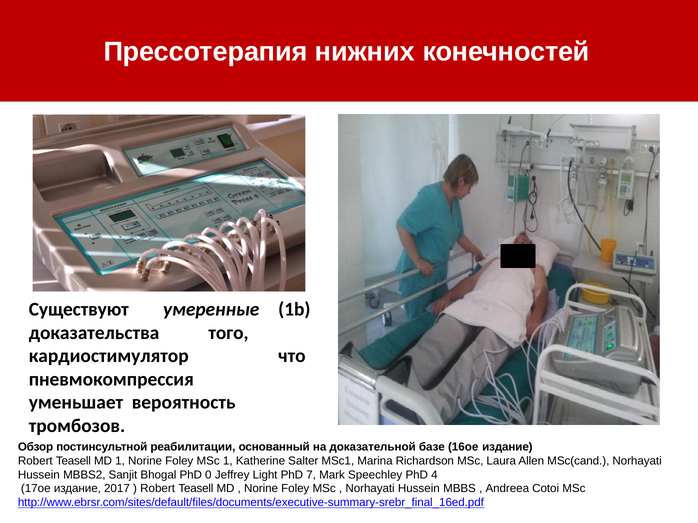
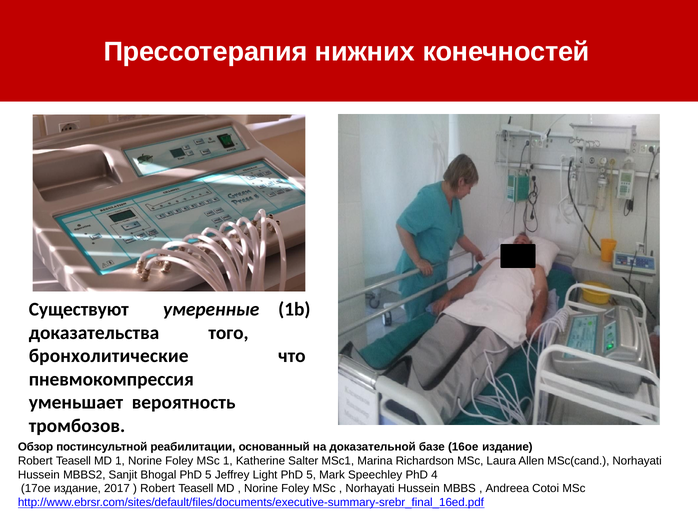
кардиостимулятор: кардиостимулятор -> бронхолитические (109, 356)
Bhogal PhD 0: 0 -> 5 (208, 475)
7: 7 -> 5 (311, 475)
